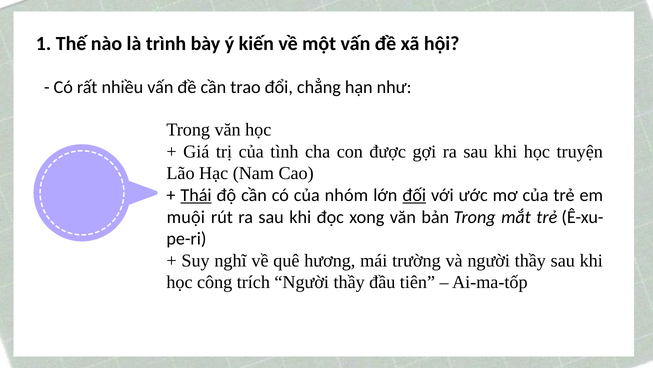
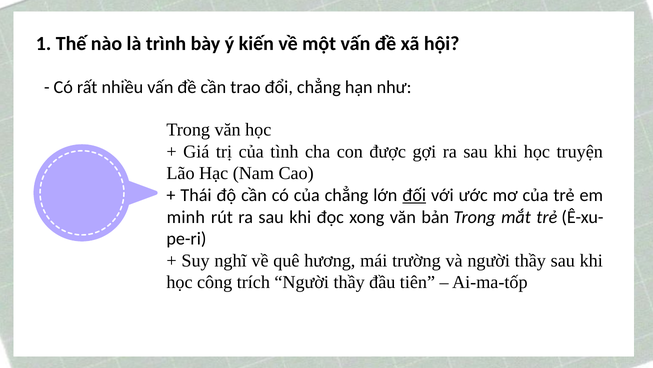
Thái underline: present -> none (196, 195)
của nhóm: nhóm -> chẳng (347, 195)
muội: muội -> minh (186, 217)
